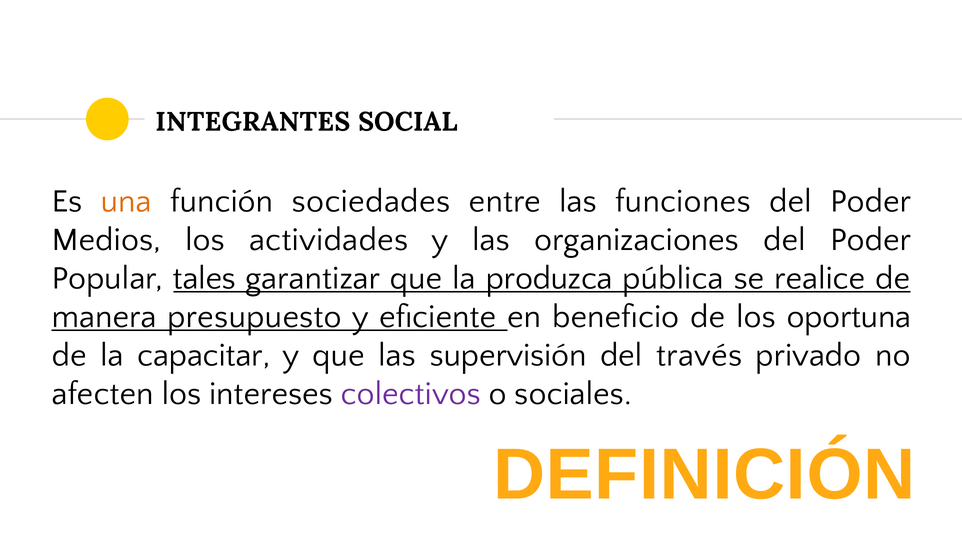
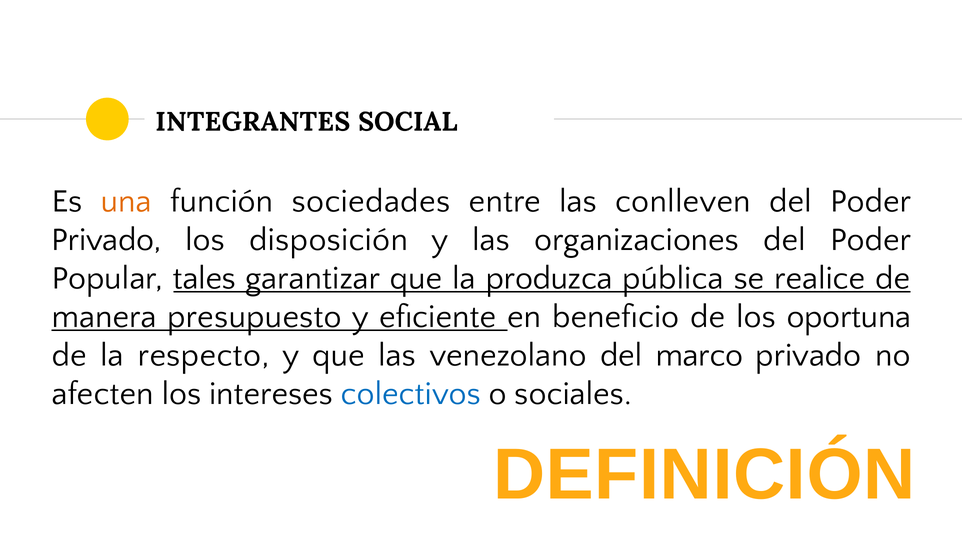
funciones: funciones -> conlleven (683, 201)
Medios: Medios -> Privado (107, 240)
actividades: actividades -> disposición (329, 240)
capacitar: capacitar -> respecto (204, 355)
supervisión: supervisión -> venezolano (508, 355)
través: través -> marco (699, 355)
colectivos colour: purple -> blue (411, 394)
